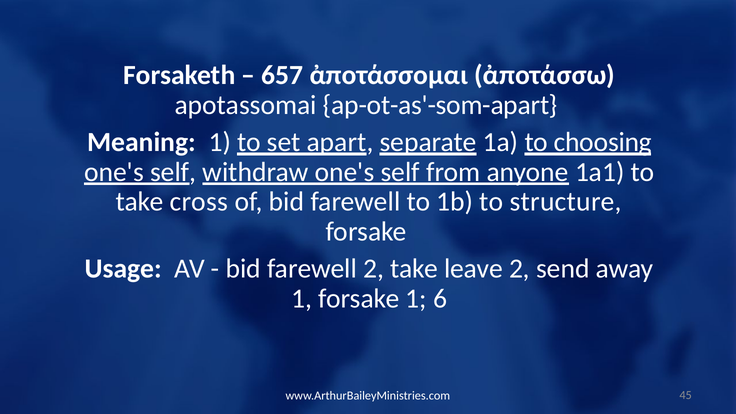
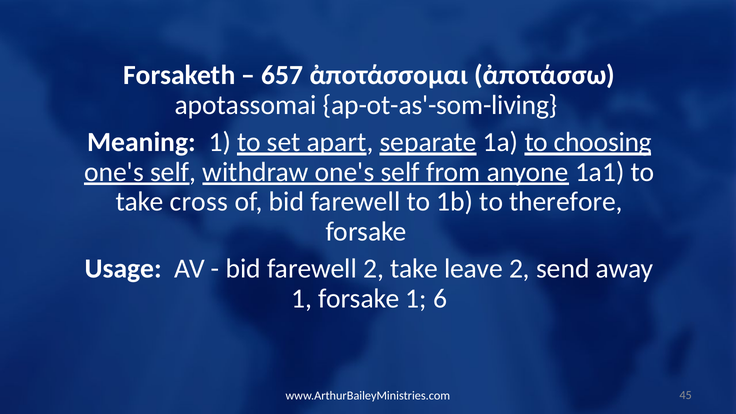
ap-ot-as'-som-apart: ap-ot-as'-som-apart -> ap-ot-as'-som-living (440, 105)
structure: structure -> therefore (566, 202)
